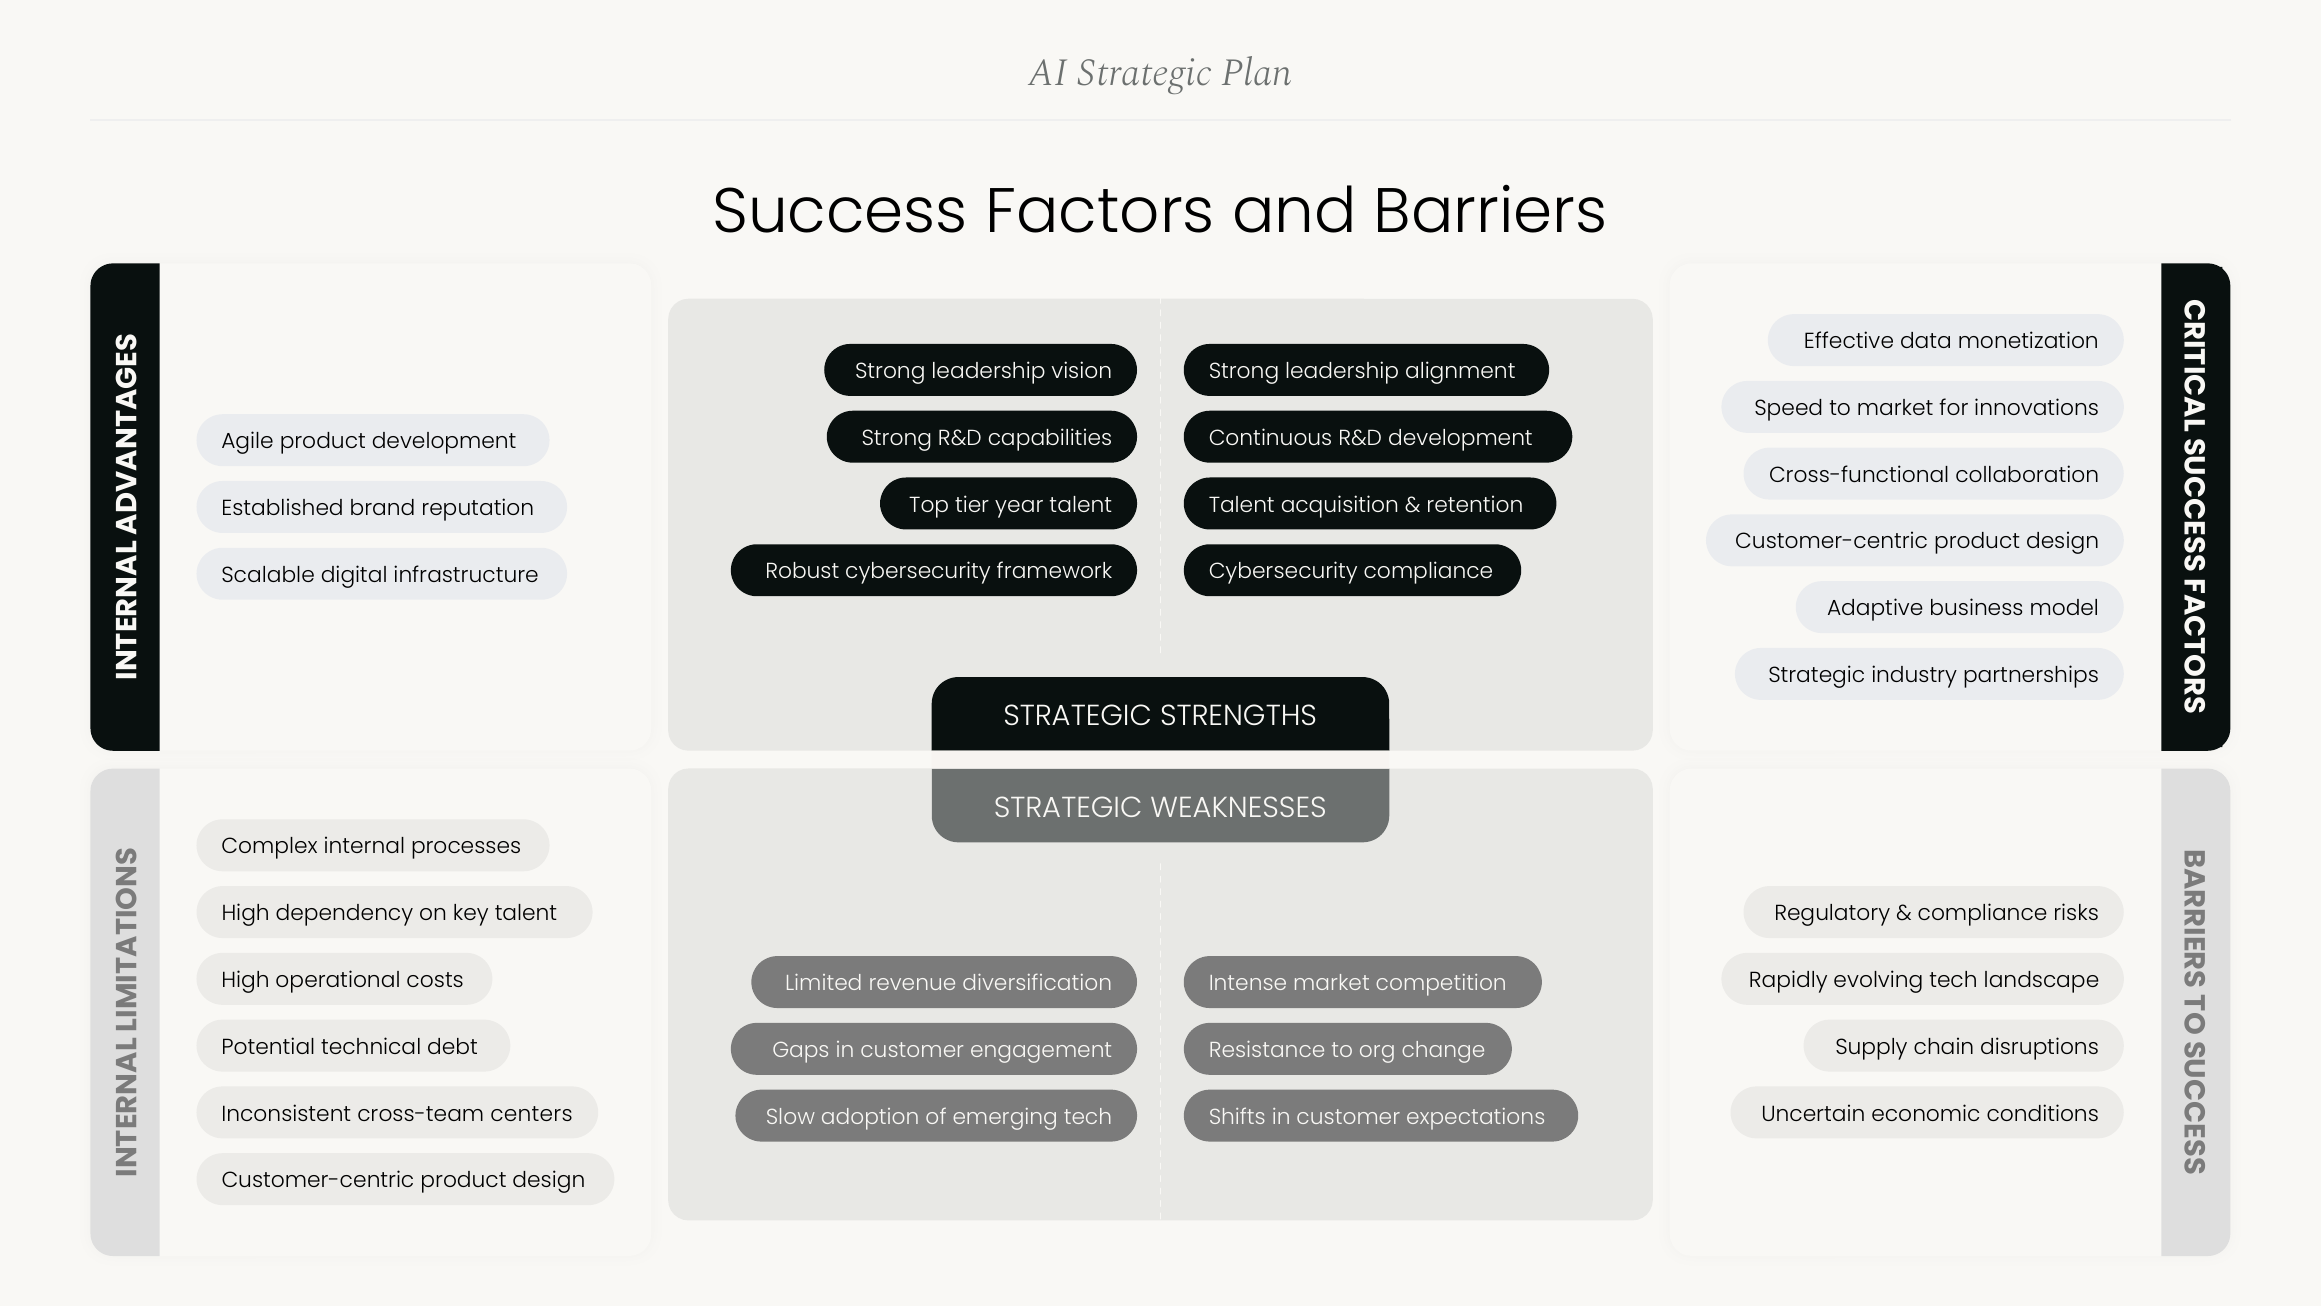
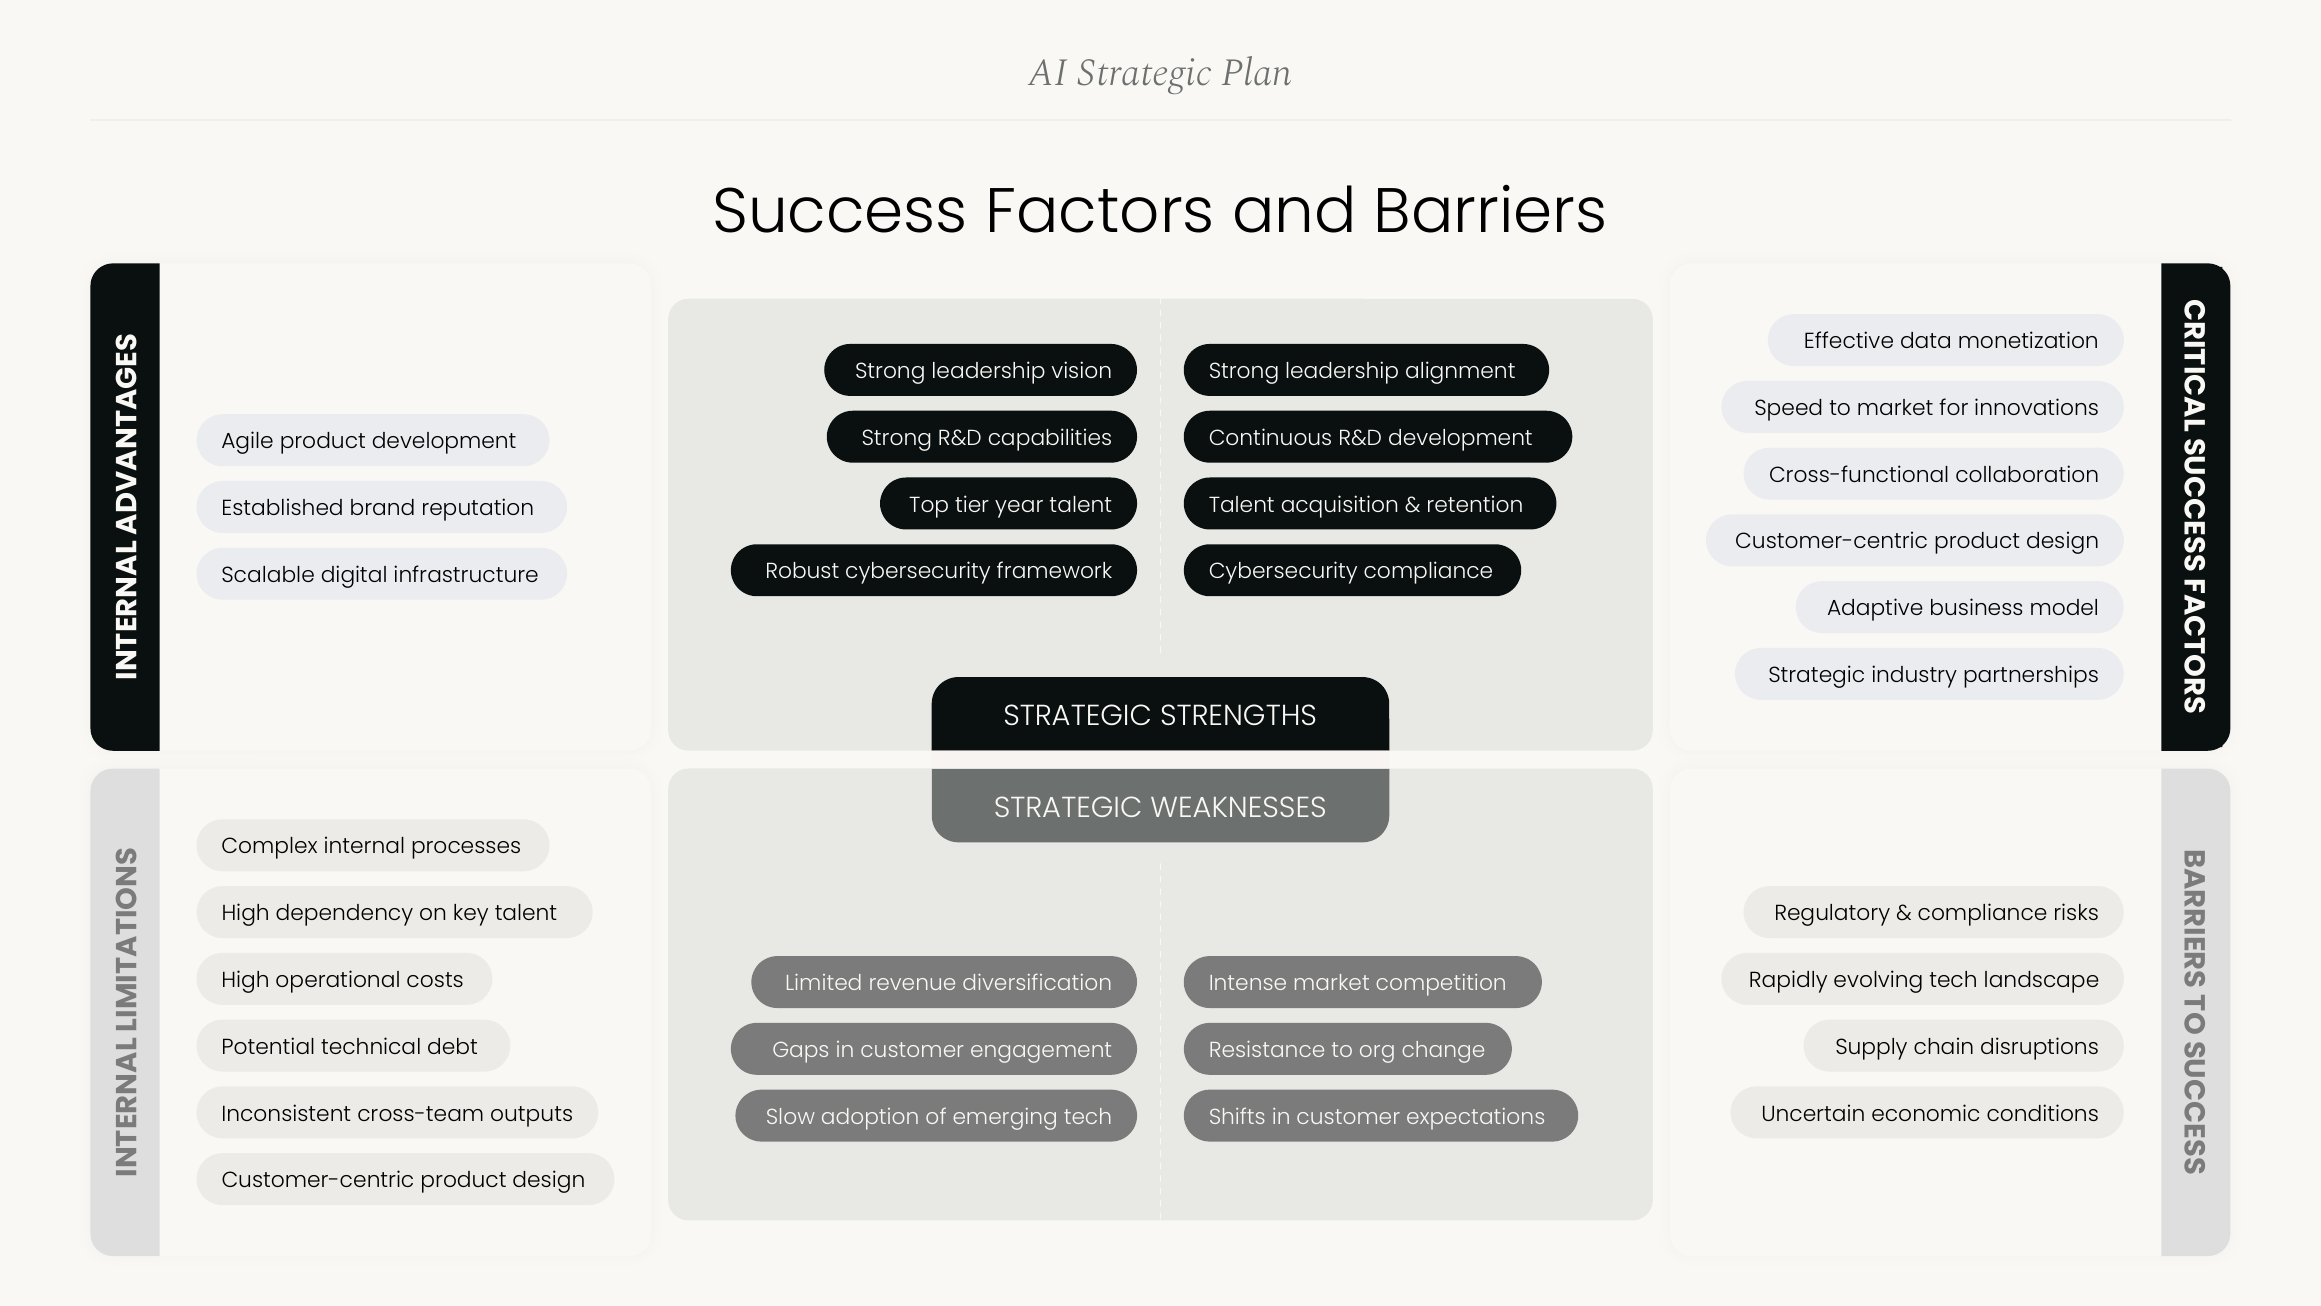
centers: centers -> outputs (532, 1113)
